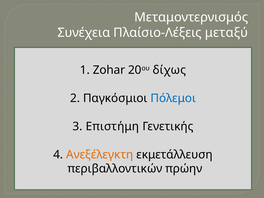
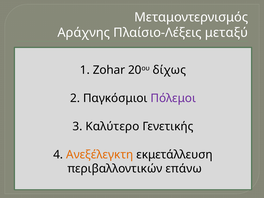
Συνέχεια: Συνέχεια -> Αράχνης (84, 33)
Πόλεμοι colour: blue -> purple (173, 98)
Επιστήμη: Επιστήμη -> Καλύτερο (112, 126)
πρώην: πρώην -> επάνω (184, 169)
